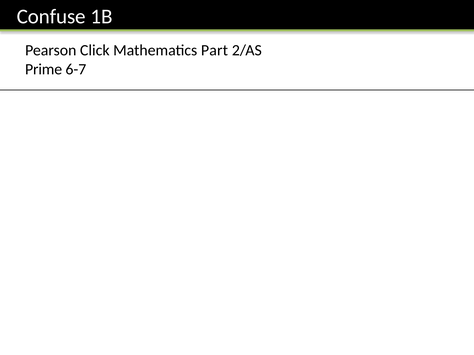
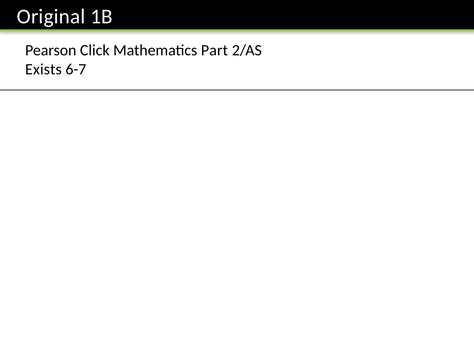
Confuse: Confuse -> Original (51, 16)
Prime: Prime -> Exists (43, 69)
